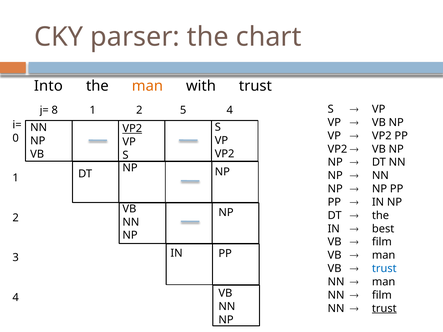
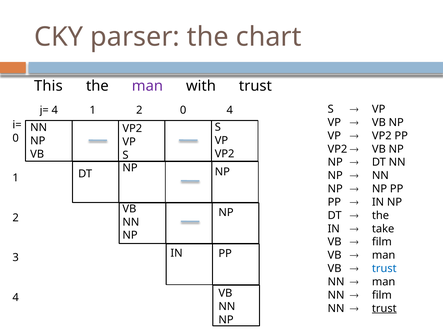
Into: Into -> This (48, 86)
man colour: orange -> purple (147, 86)
8: 8 -> 4 (55, 110)
2 5: 5 -> 0 (183, 110)
VP2 underline: present -> none (132, 129)
best: best -> take (383, 229)
